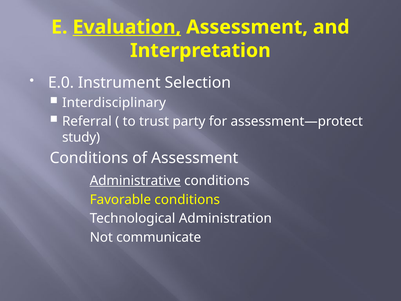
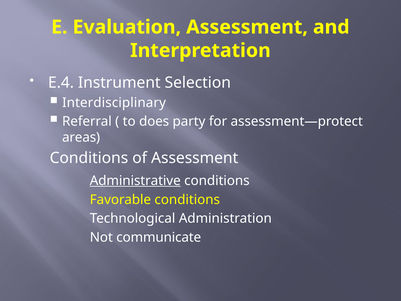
Evaluation underline: present -> none (127, 27)
E.0: E.0 -> E.4 (61, 83)
trust: trust -> does (154, 121)
study: study -> areas (81, 137)
